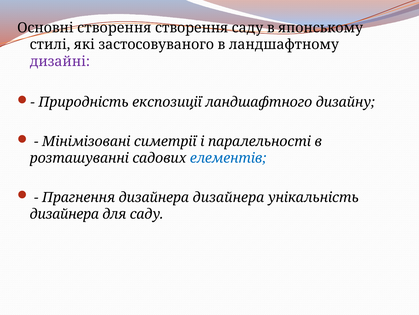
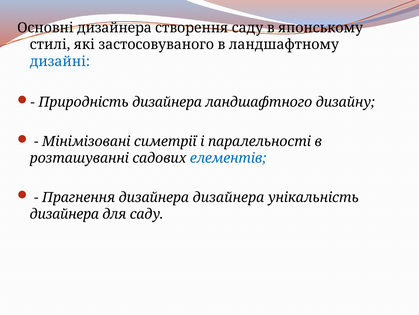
Основні створення: створення -> дизайнера (114, 28)
дизайні colour: purple -> blue (60, 61)
Природність експозиції: експозиції -> дизайнера (167, 102)
